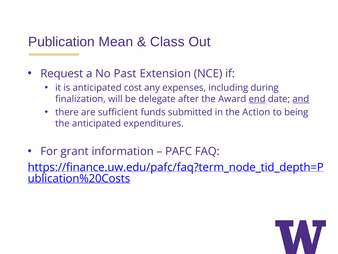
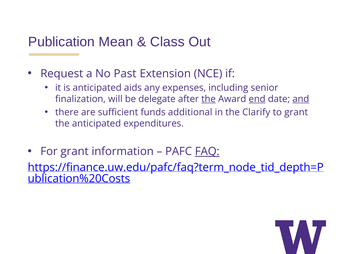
cost: cost -> aids (133, 88)
during: during -> senior (264, 88)
the underline: none -> present (209, 99)
submitted: submitted -> additional (190, 112)
Action: Action -> Clarify (256, 112)
to being: being -> grant (296, 112)
FAQ underline: none -> present (207, 151)
